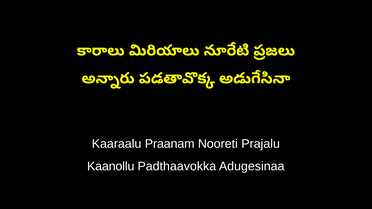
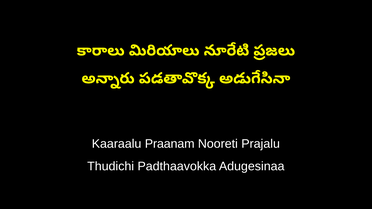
Kaanollu: Kaanollu -> Thudichi (111, 166)
